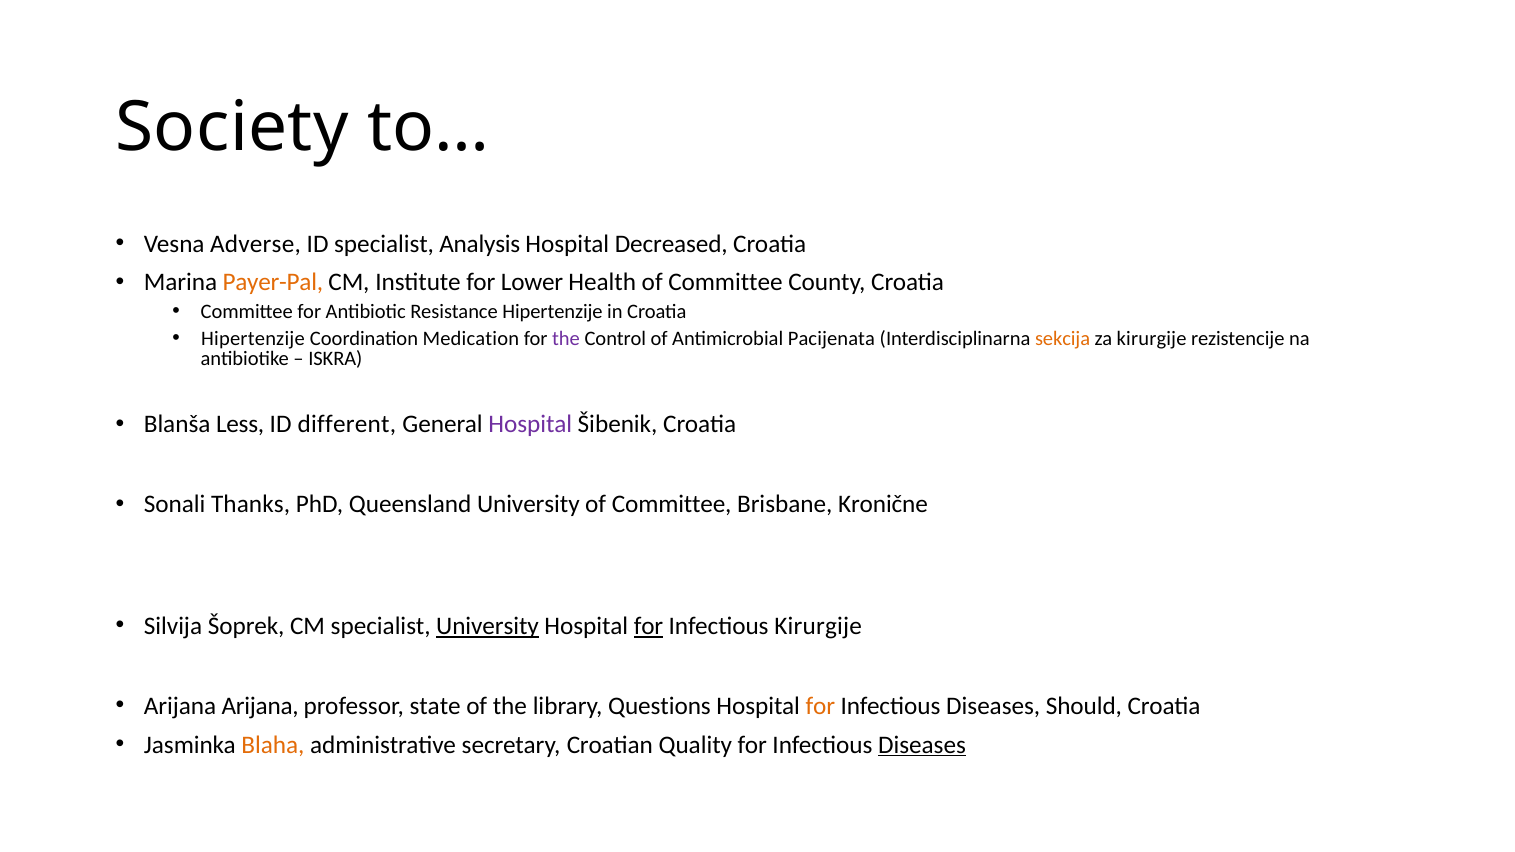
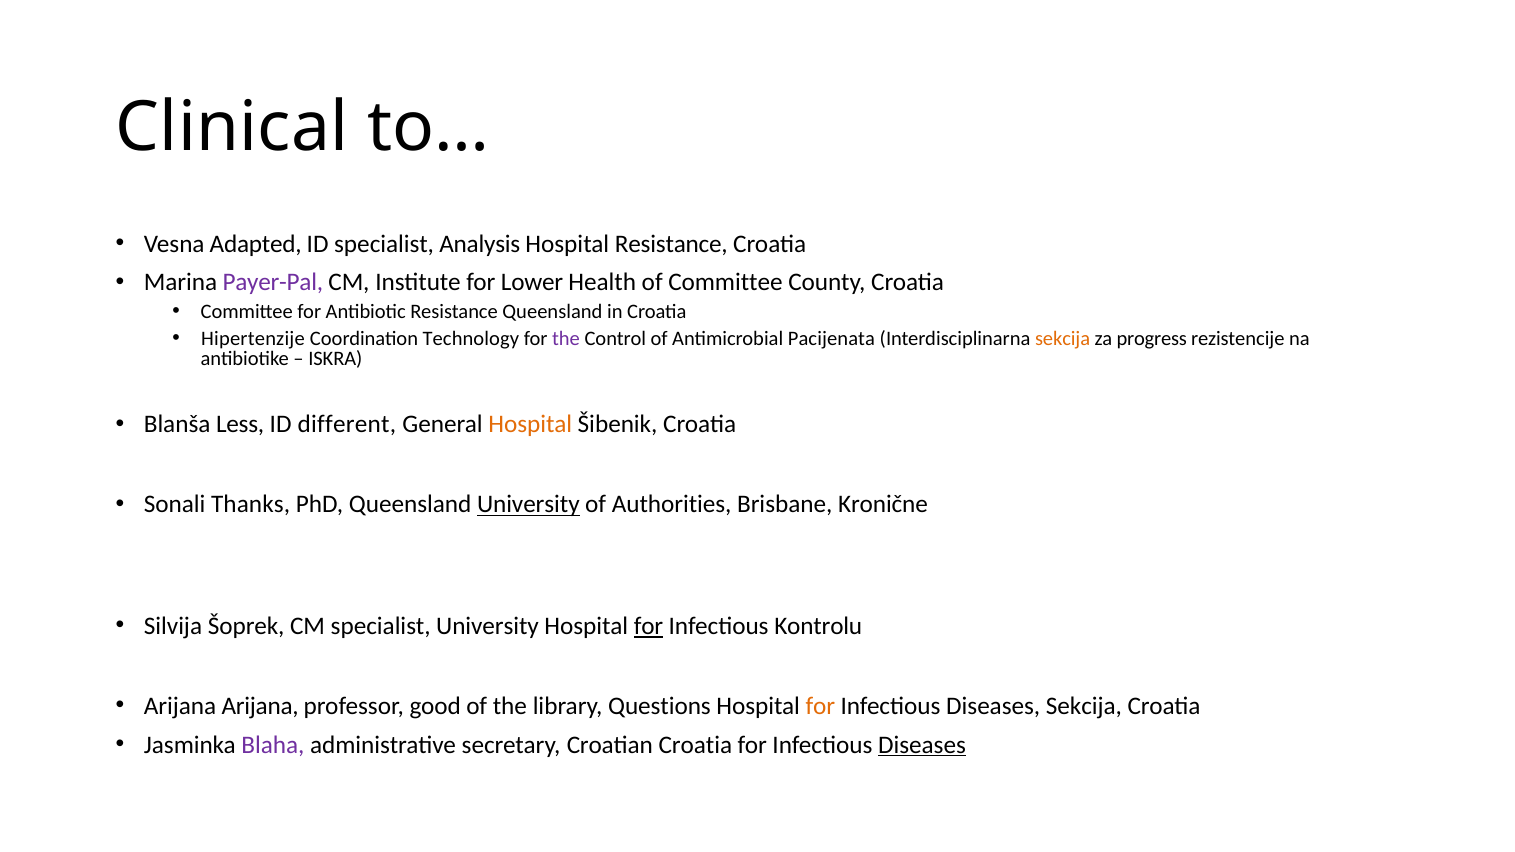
Society: Society -> Clinical (232, 127)
Adverse: Adverse -> Adapted (256, 244)
Hospital Decreased: Decreased -> Resistance (671, 244)
Payer-Pal colour: orange -> purple (273, 283)
Resistance Hipertenzije: Hipertenzije -> Queensland (552, 312)
Medication: Medication -> Technology (471, 339)
za kirurgije: kirurgije -> progress (1152, 339)
Hospital colour: purple -> orange (530, 424)
University underline: none -> present (528, 505)
Committee: Committee -> Authorities (672, 505)
University underline: present -> none (488, 626)
Infectious Kirurgije: Kirurgije -> Kontrolu (818, 626)
state: state -> good (435, 706)
Diseases Should: Should -> Sekcija (1084, 706)
Blaha colour: orange -> purple (273, 745)
Croatian Quality: Quality -> Croatia (695, 745)
